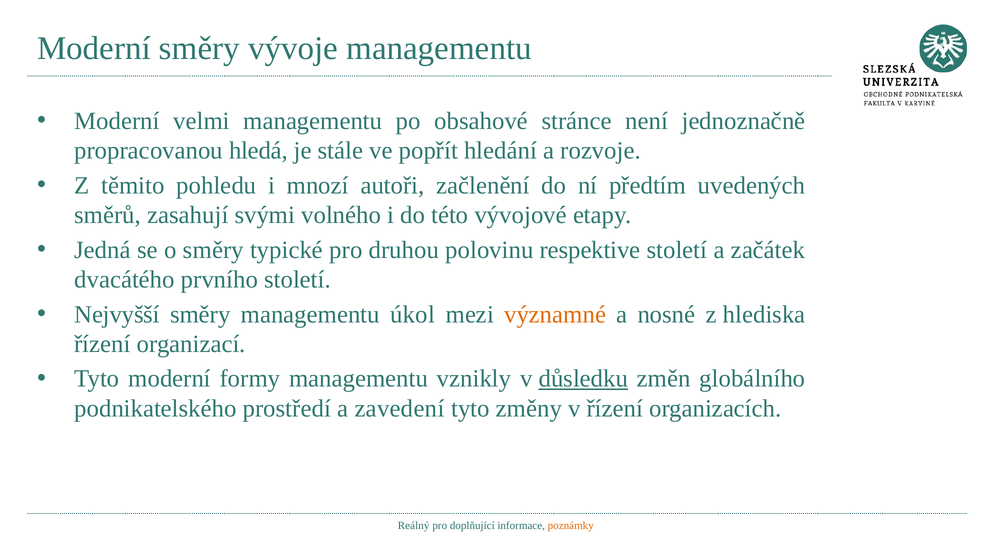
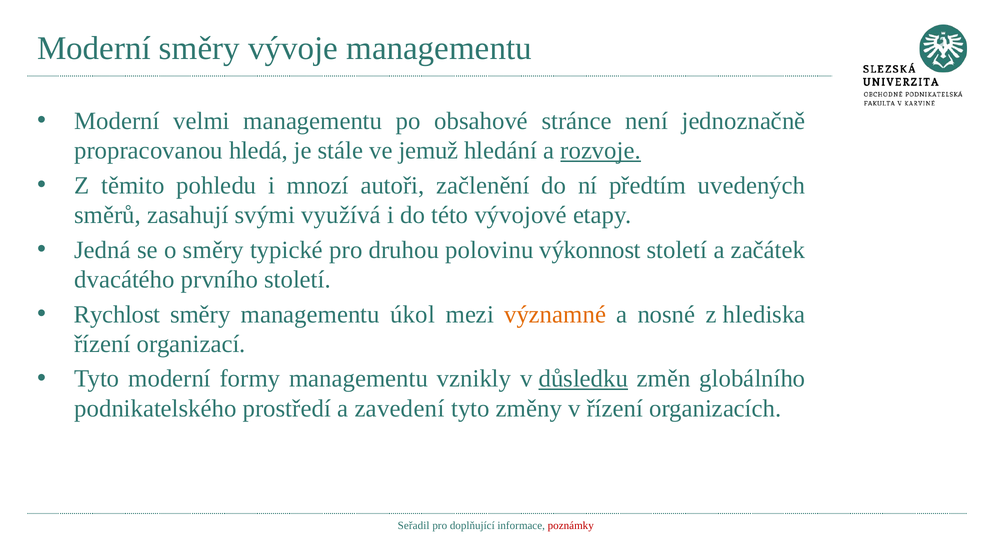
popřít: popřít -> jemuž (429, 151)
rozvoje underline: none -> present (601, 151)
volného: volného -> využívá (341, 215)
respektive: respektive -> výkonnost (590, 250)
Nejvyšší: Nejvyšší -> Rychlost (117, 314)
Reálný: Reálný -> Seřadil (414, 526)
poznámky colour: orange -> red (571, 526)
